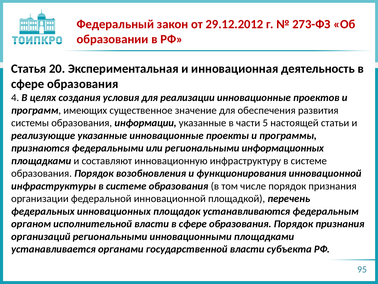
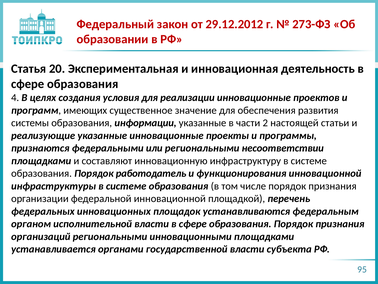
5: 5 -> 2 (265, 123)
информационных: информационных -> несоответствии (283, 148)
возобновления: возобновления -> работодатель (151, 173)
